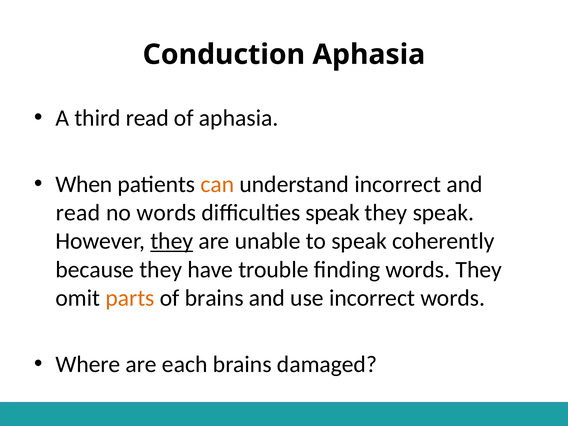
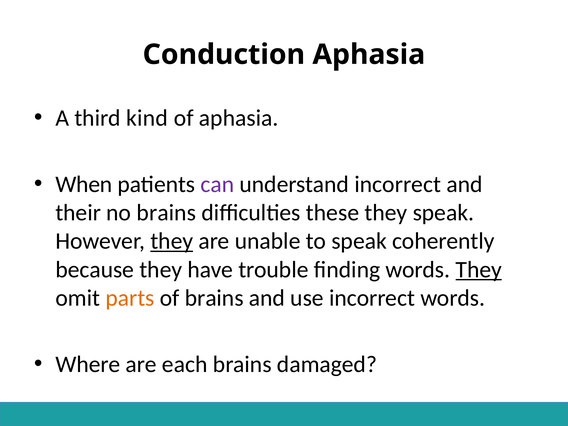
third read: read -> kind (147, 118)
can colour: orange -> purple (217, 184)
read: read -> their (78, 213)
no words: words -> brains (166, 213)
difficulties speak: speak -> these (333, 213)
They underline: none -> present (479, 270)
